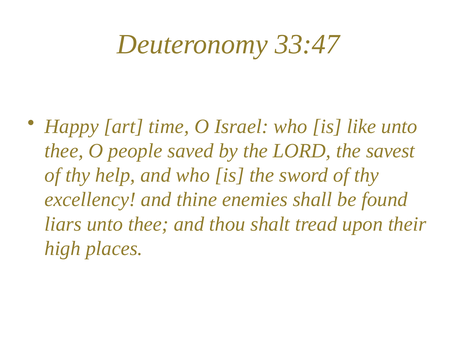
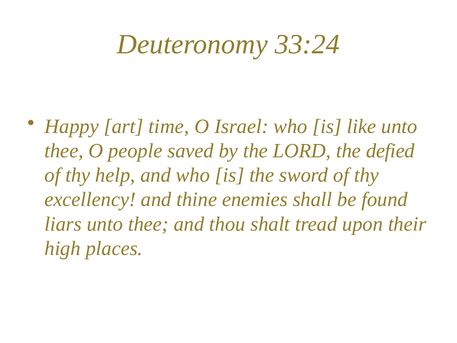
33:47: 33:47 -> 33:24 (307, 44)
savest: savest -> defied (390, 151)
